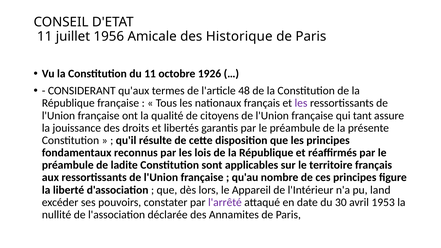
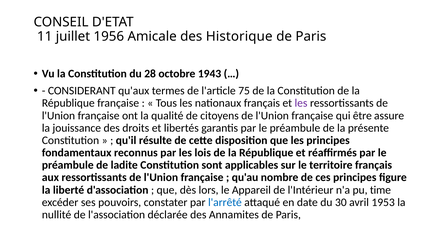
du 11: 11 -> 28 (150, 74)
1926: 1926 -> 1943 (210, 74)
48: 48 -> 75 (244, 91)
tant: tant -> être (362, 116)
land: land -> time (380, 190)
l'arrêté colour: purple -> blue (225, 202)
